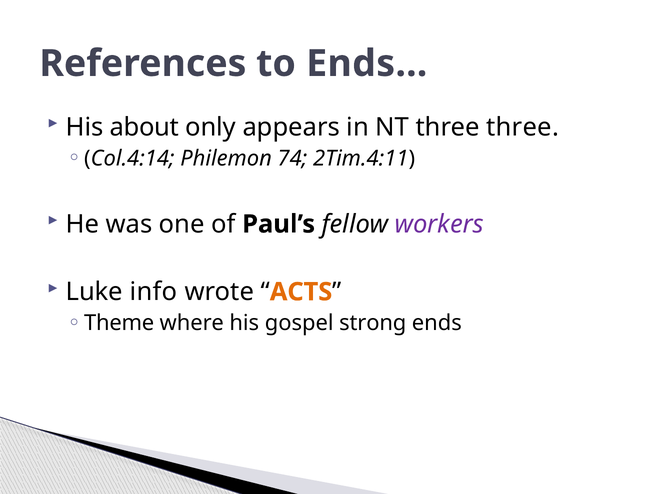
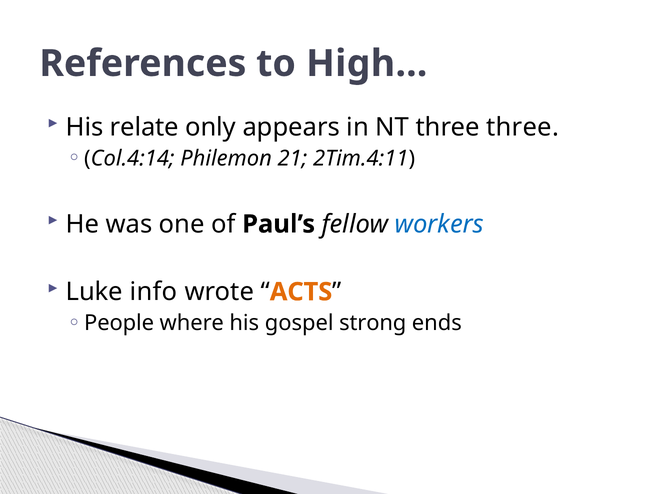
Ends…: Ends… -> High… (367, 63)
about: about -> relate (144, 127)
74: 74 -> 21 (292, 158)
workers colour: purple -> blue (439, 224)
Theme: Theme -> People (119, 323)
